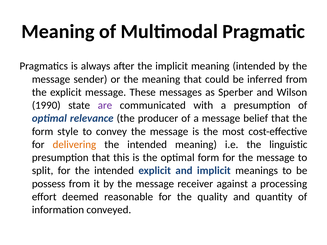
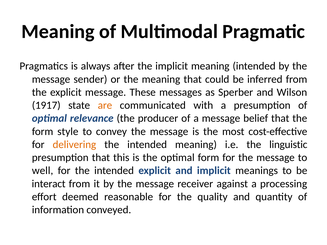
1990: 1990 -> 1917 (46, 105)
are colour: purple -> orange (105, 105)
split: split -> well (43, 171)
possess: possess -> interact (49, 184)
